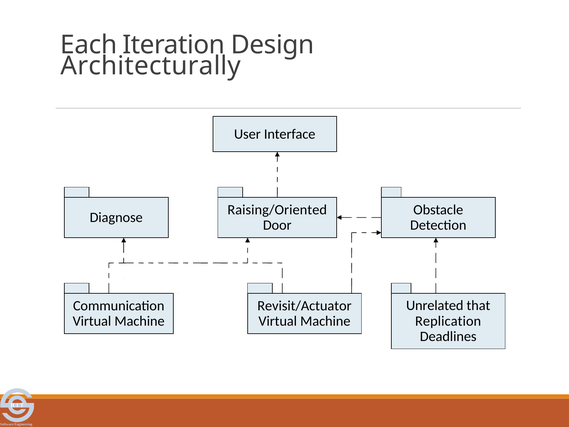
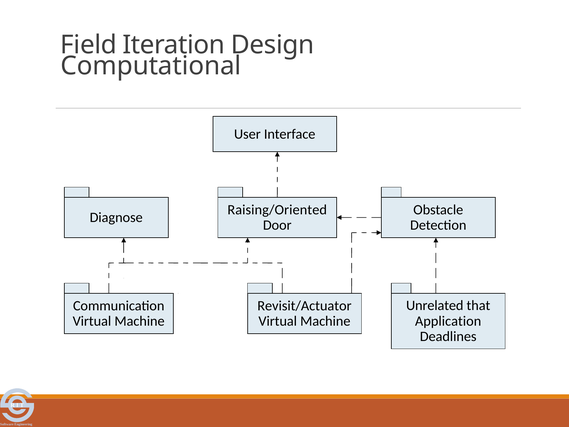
Each: Each -> Field (89, 45)
Architecturally: Architecturally -> Computational (151, 66)
Replication: Replication -> Application (448, 321)
